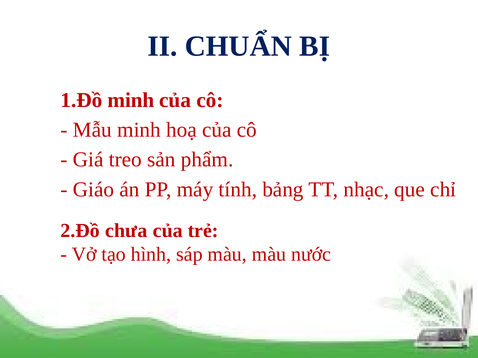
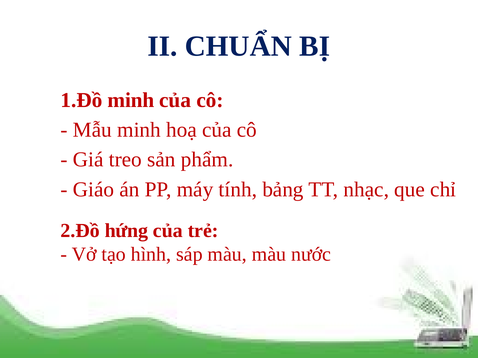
chưa: chưa -> hứng (126, 231)
